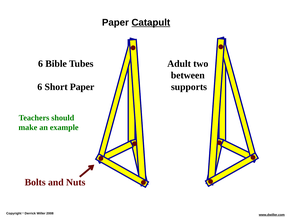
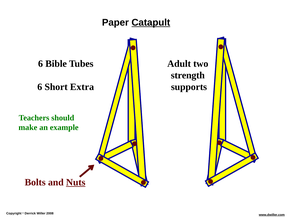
between: between -> strength (188, 75)
Short Paper: Paper -> Extra (82, 87)
Nuts underline: none -> present (76, 182)
